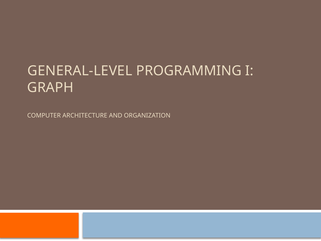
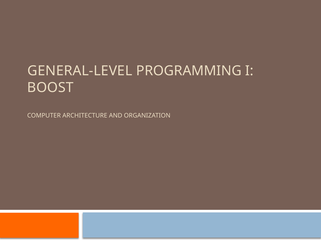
GRAPH: GRAPH -> BOOST (50, 87)
